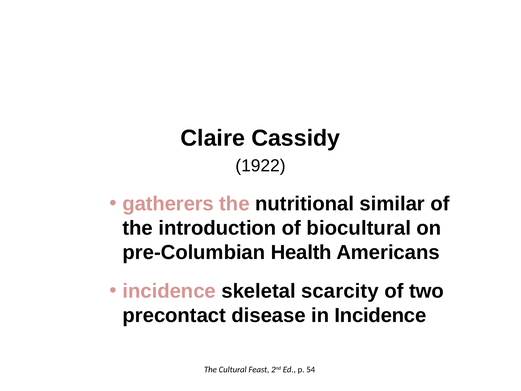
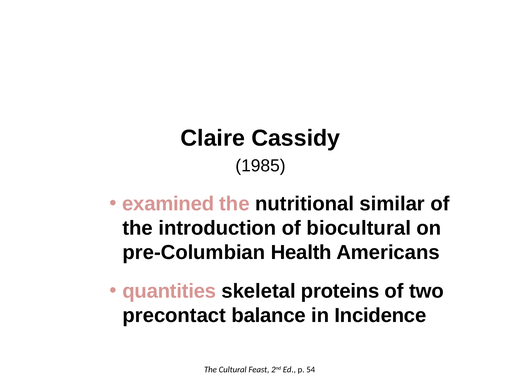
1922: 1922 -> 1985 (260, 166)
gatherers: gatherers -> examined (168, 204)
incidence: incidence -> quantities (169, 291)
scarcity: scarcity -> proteins (340, 291)
disease: disease -> balance (269, 315)
